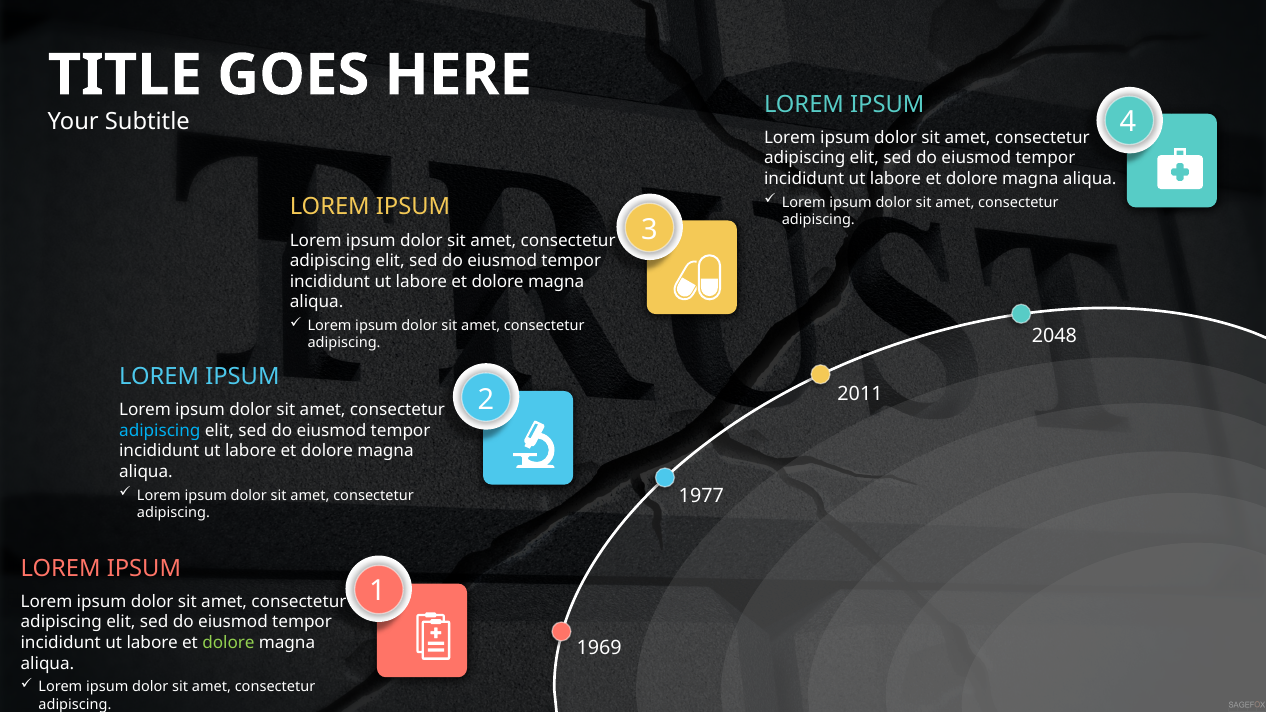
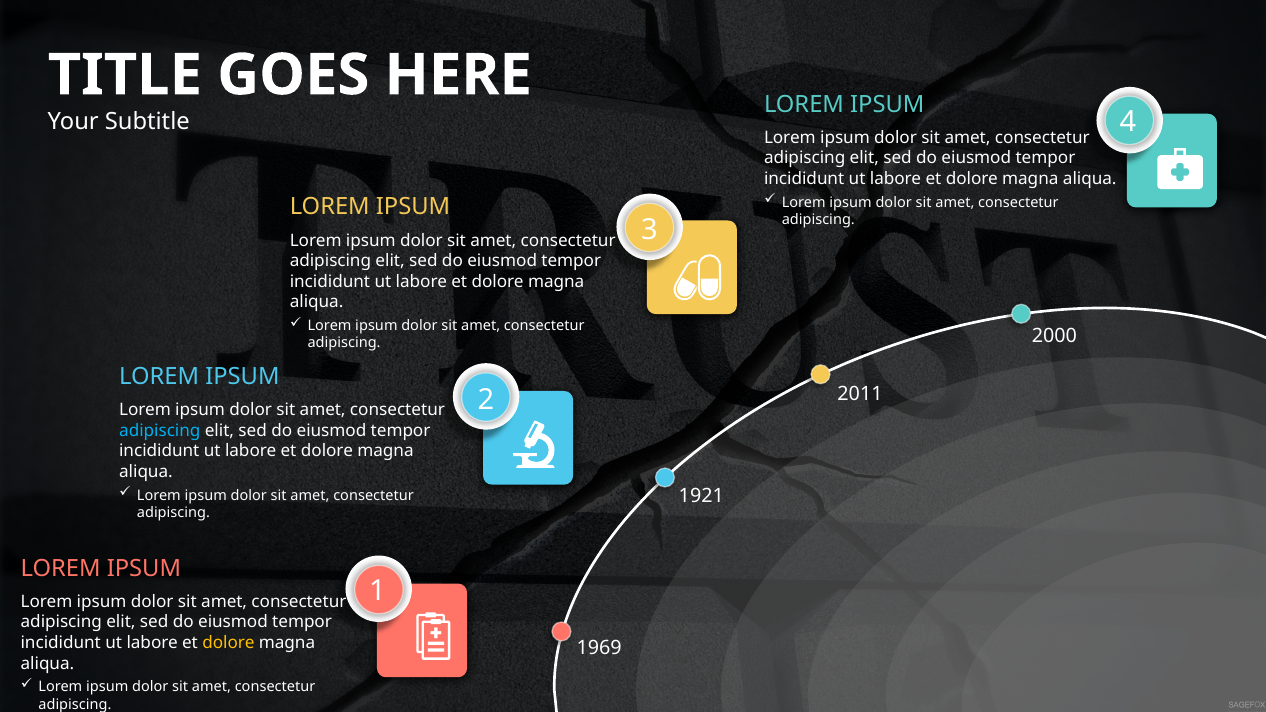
2048: 2048 -> 2000 (1054, 336)
1977: 1977 -> 1921 (701, 496)
dolore colour: light green -> yellow (229, 643)
